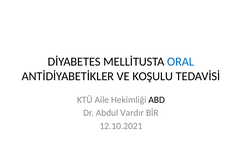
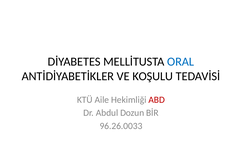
ABD colour: black -> red (157, 100)
Vardır: Vardır -> Dozun (132, 113)
12.10.2021: 12.10.2021 -> 96.26.0033 (121, 126)
